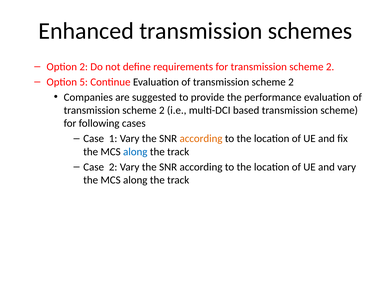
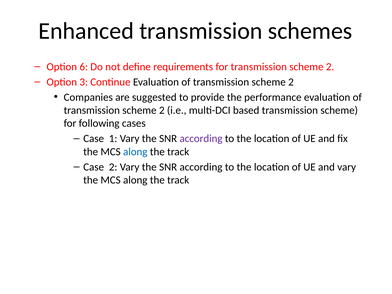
Option 2: 2 -> 6 (84, 67)
5: 5 -> 3 (84, 82)
according colour: orange -> purple (201, 139)
